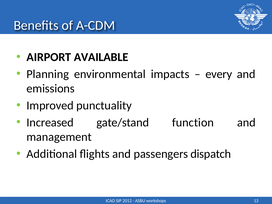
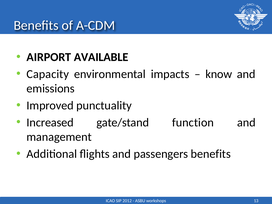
Planning: Planning -> Capacity (48, 74)
every: every -> know (219, 74)
passengers dispatch: dispatch -> benefits (211, 154)
